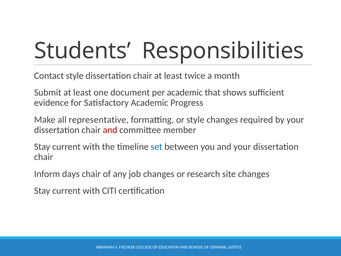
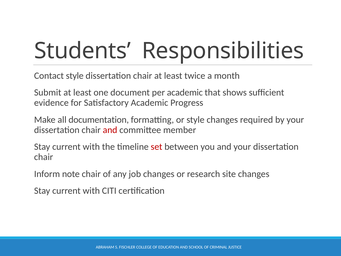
representative: representative -> documentation (99, 120)
set colour: blue -> red (157, 147)
days: days -> note (71, 174)
